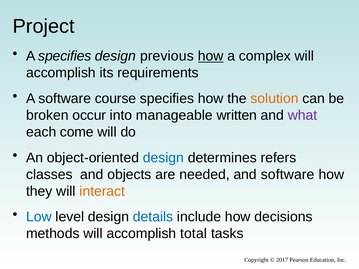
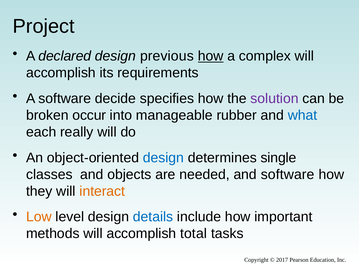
A specifies: specifies -> declared (65, 56)
course: course -> decide (115, 99)
solution colour: orange -> purple (275, 99)
written: written -> rubber (237, 115)
what colour: purple -> blue (303, 115)
come: come -> really (77, 132)
refers: refers -> single (278, 158)
Low colour: blue -> orange (39, 217)
decisions: decisions -> important (283, 217)
